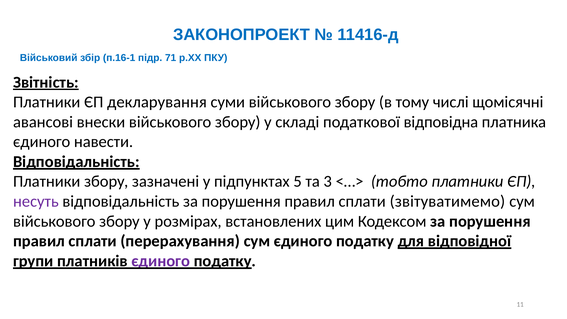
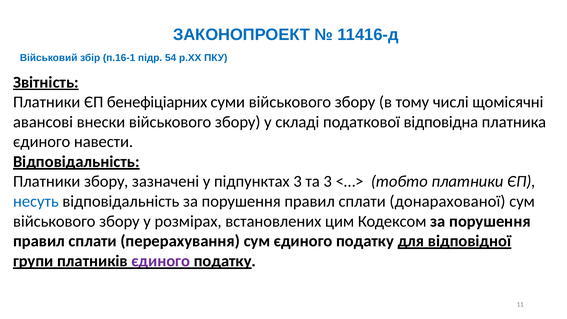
71: 71 -> 54 (171, 58)
декларування: декларування -> бенефіціарних (157, 102)
підпунктах 5: 5 -> 3 (298, 181)
несуть colour: purple -> blue (36, 201)
звітуватимемо: звітуватимемо -> донарахованої (447, 201)
